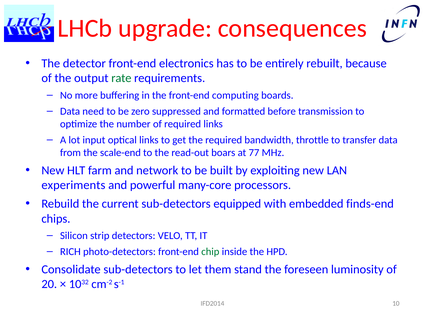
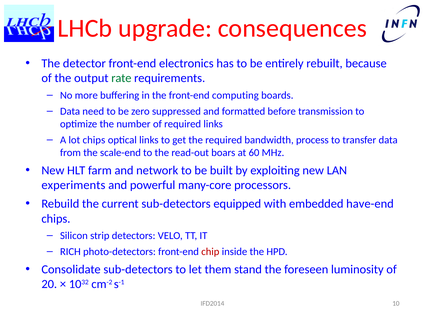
lot input: input -> chips (94, 140)
throttle: throttle -> process (312, 140)
77: 77 -> 60 (254, 153)
finds-end: finds-end -> have-end (370, 204)
chip colour: green -> red (210, 252)
